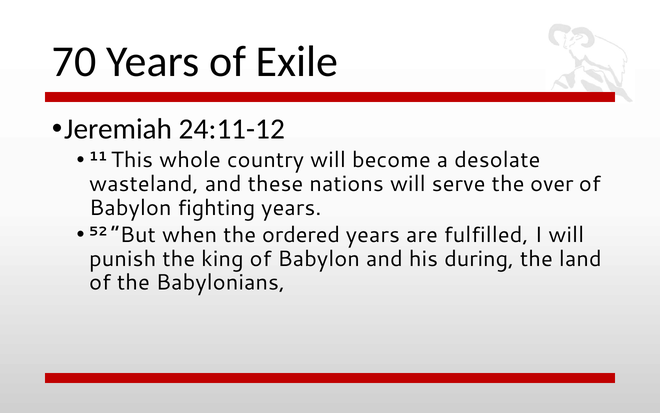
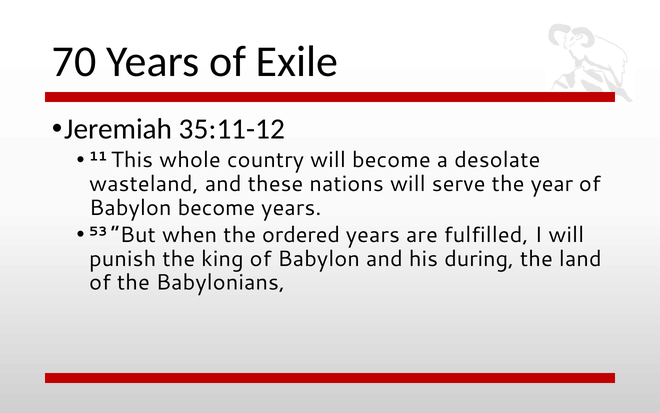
24:11-12: 24:11-12 -> 35:11-12 (232, 129)
over: over -> year (552, 184)
Babylon fighting: fighting -> become (216, 207)
52: 52 -> 53 (98, 231)
